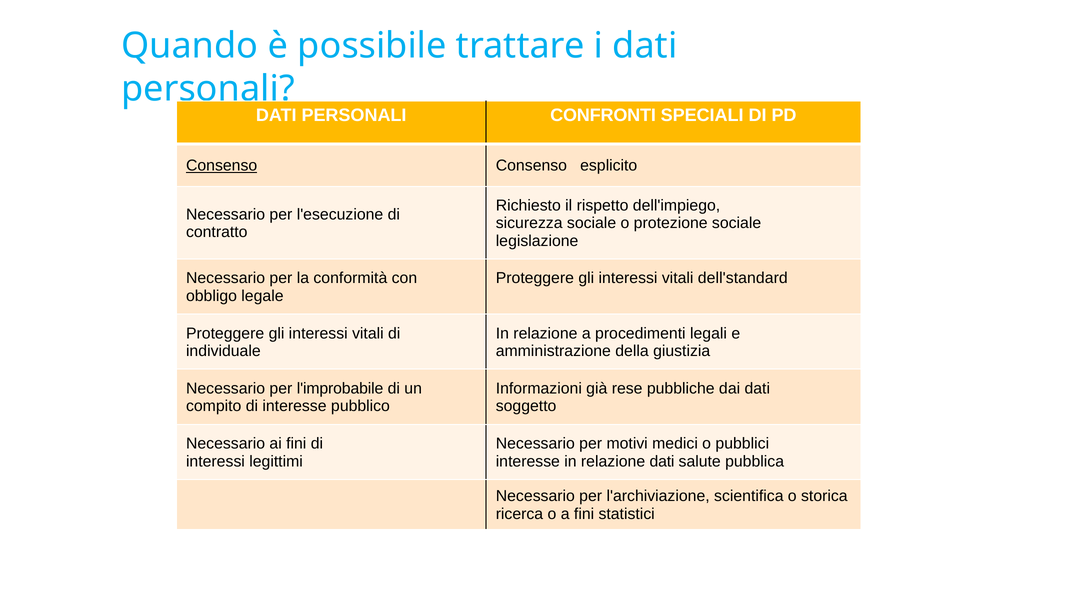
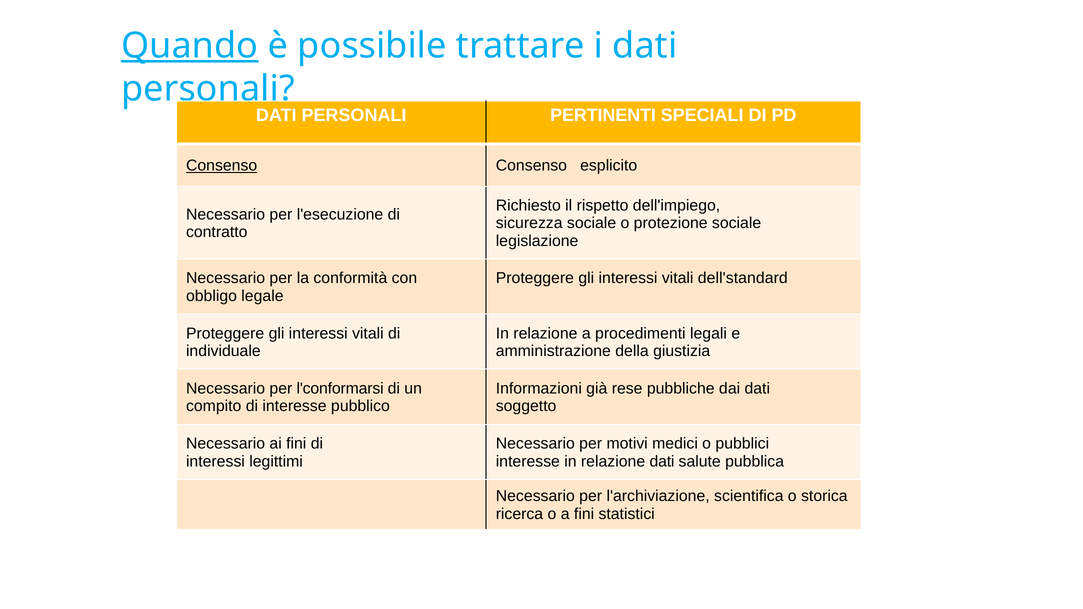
Quando underline: none -> present (190, 46)
CONFRONTI: CONFRONTI -> PERTINENTI (603, 116)
l'improbabile: l'improbabile -> l'conformarsi (340, 389)
